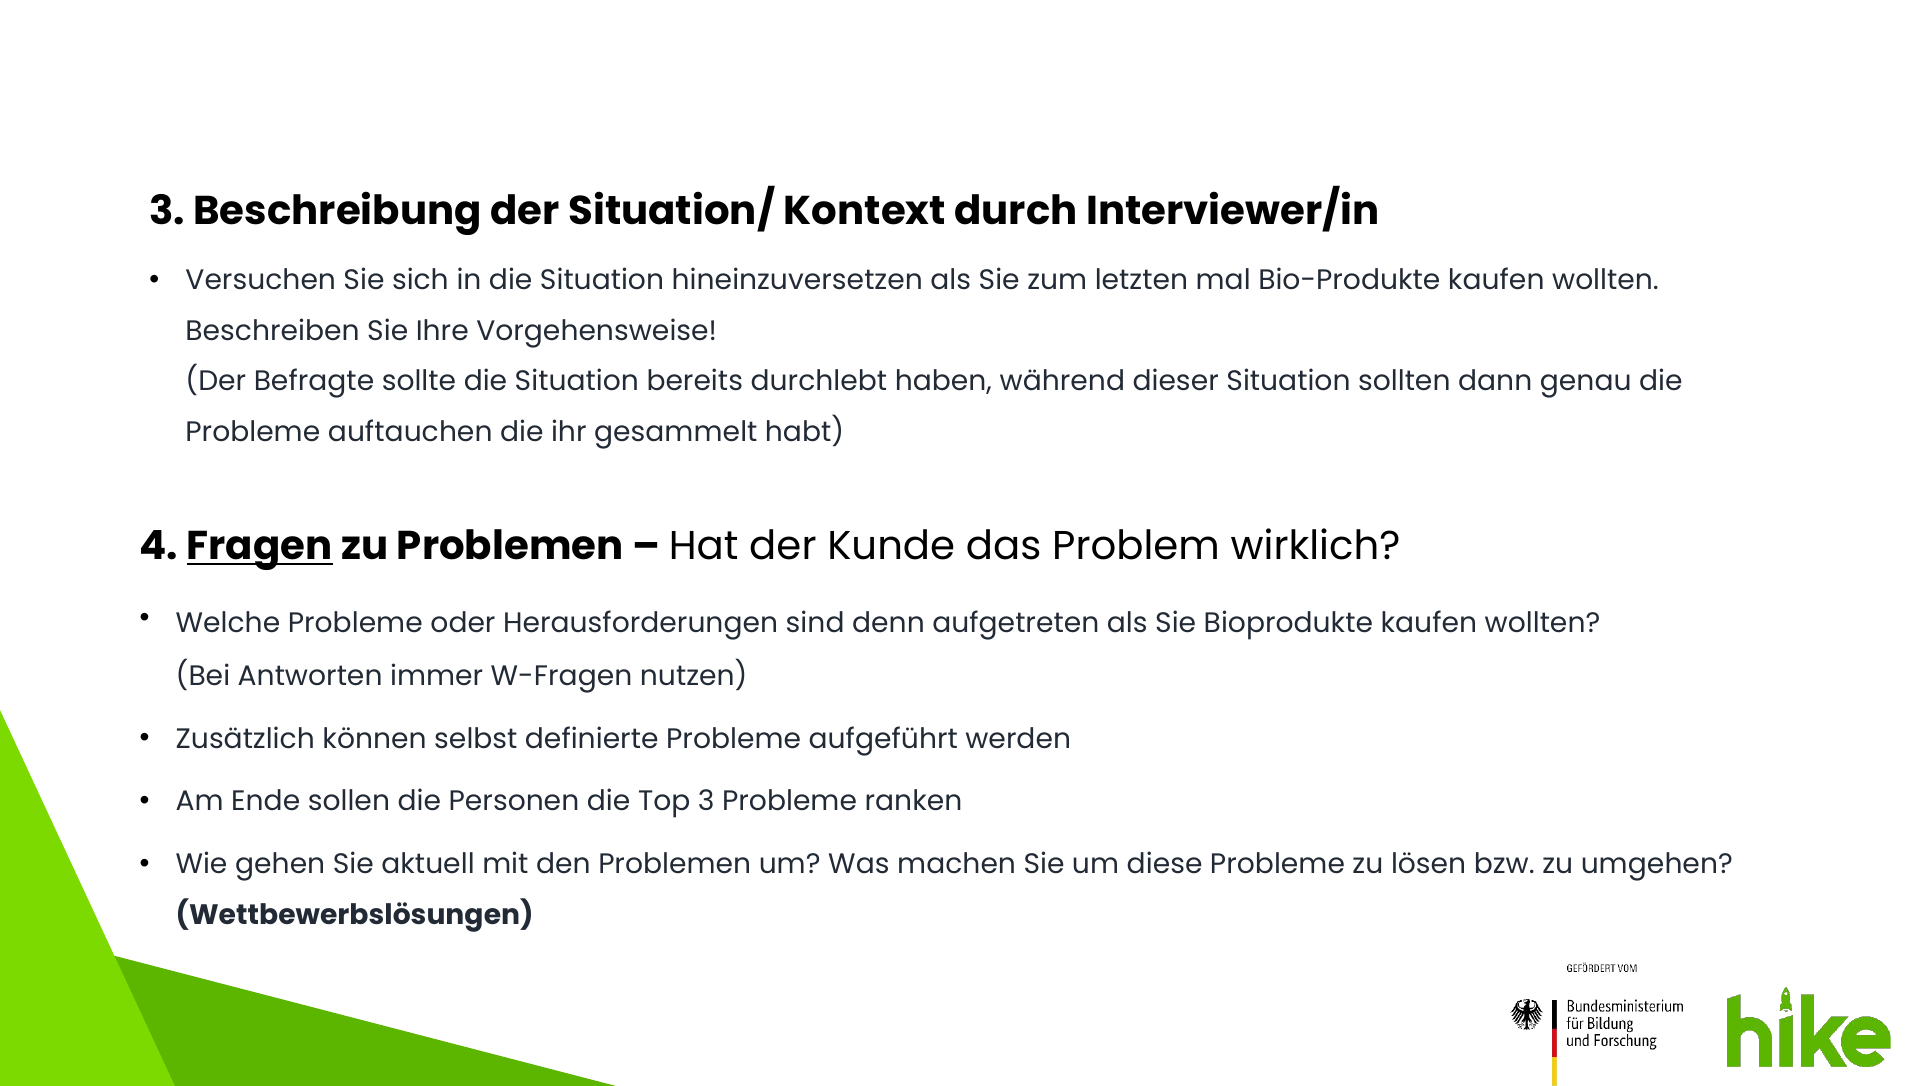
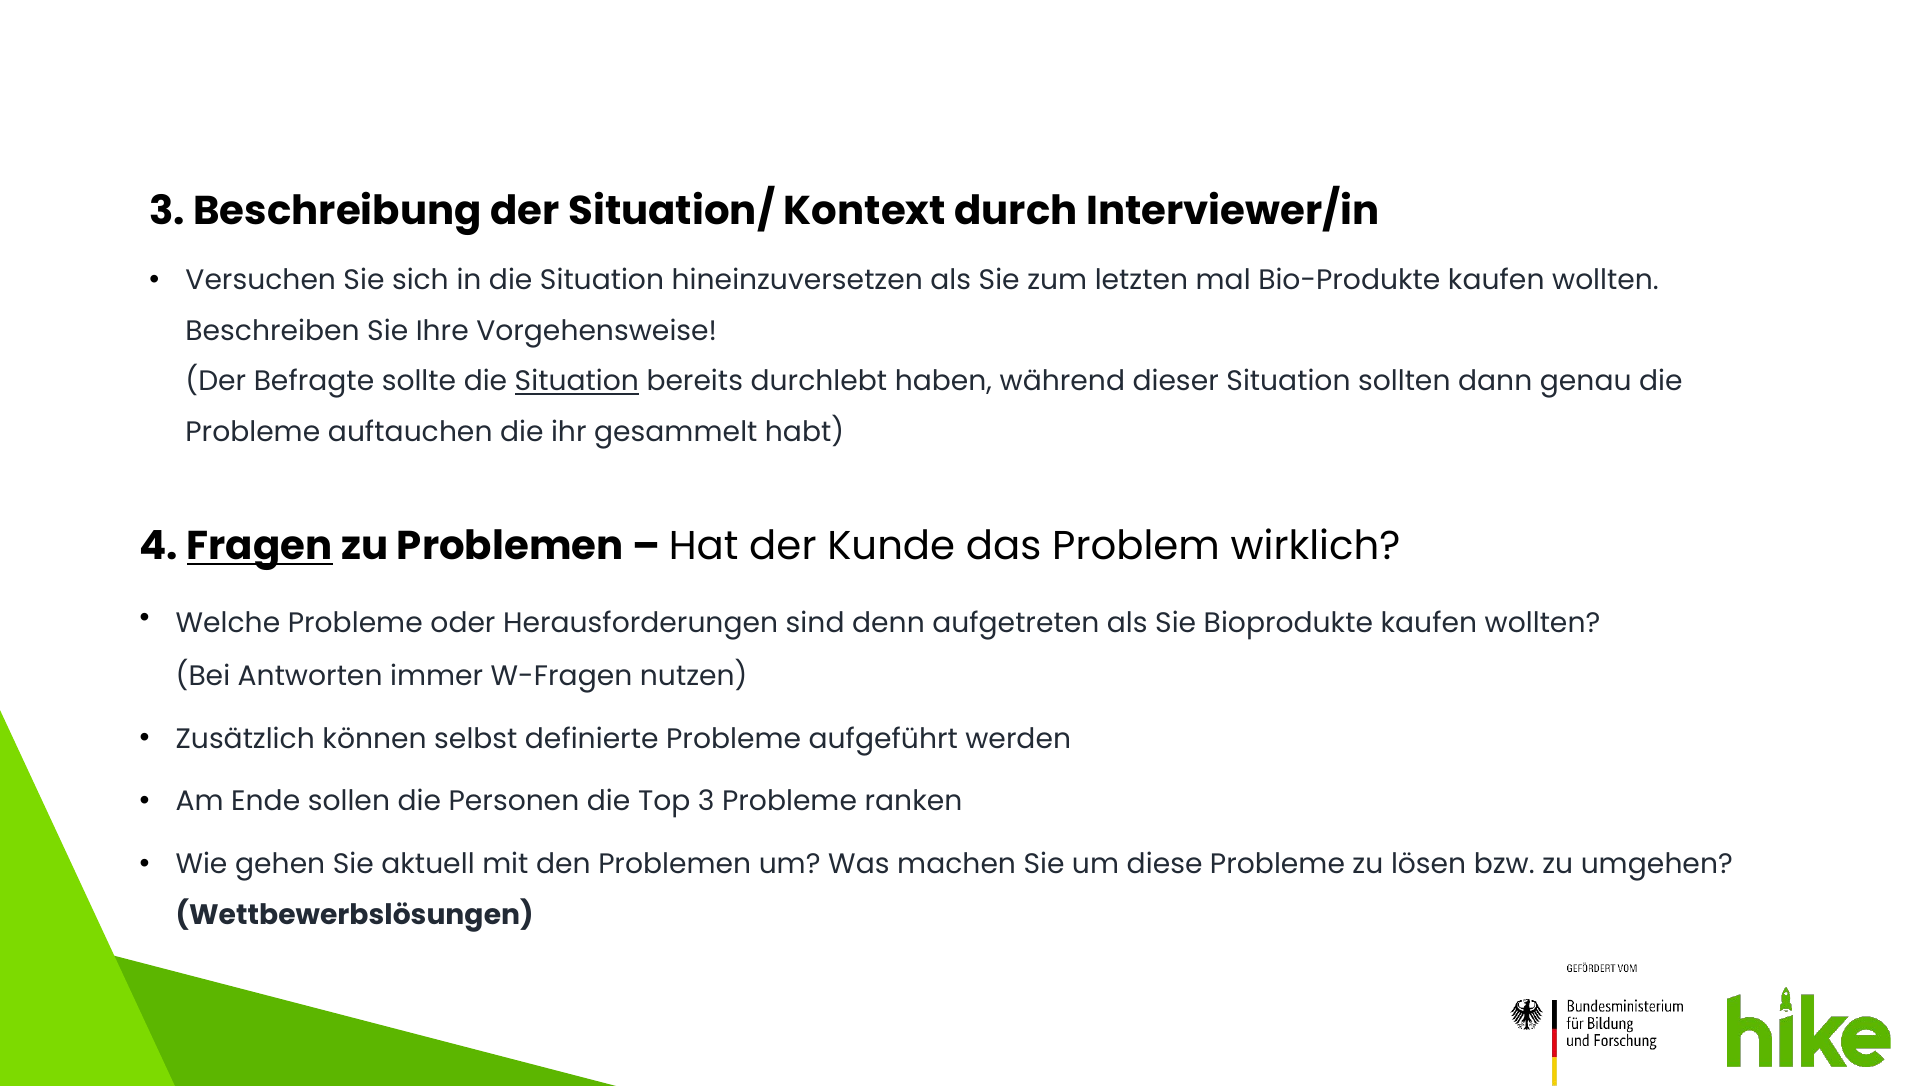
Situation underline: none -> present (577, 382)
